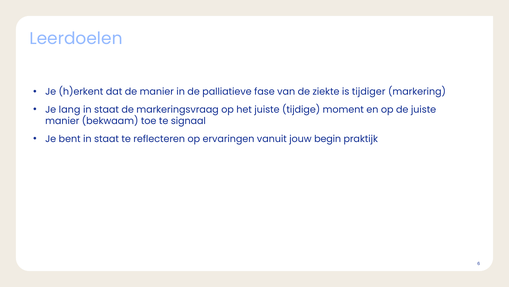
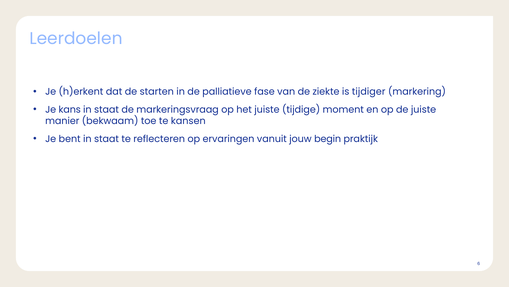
de manier: manier -> starten (157, 92)
lang: lang -> kans (70, 109)
signaal: signaal -> kansen (188, 121)
